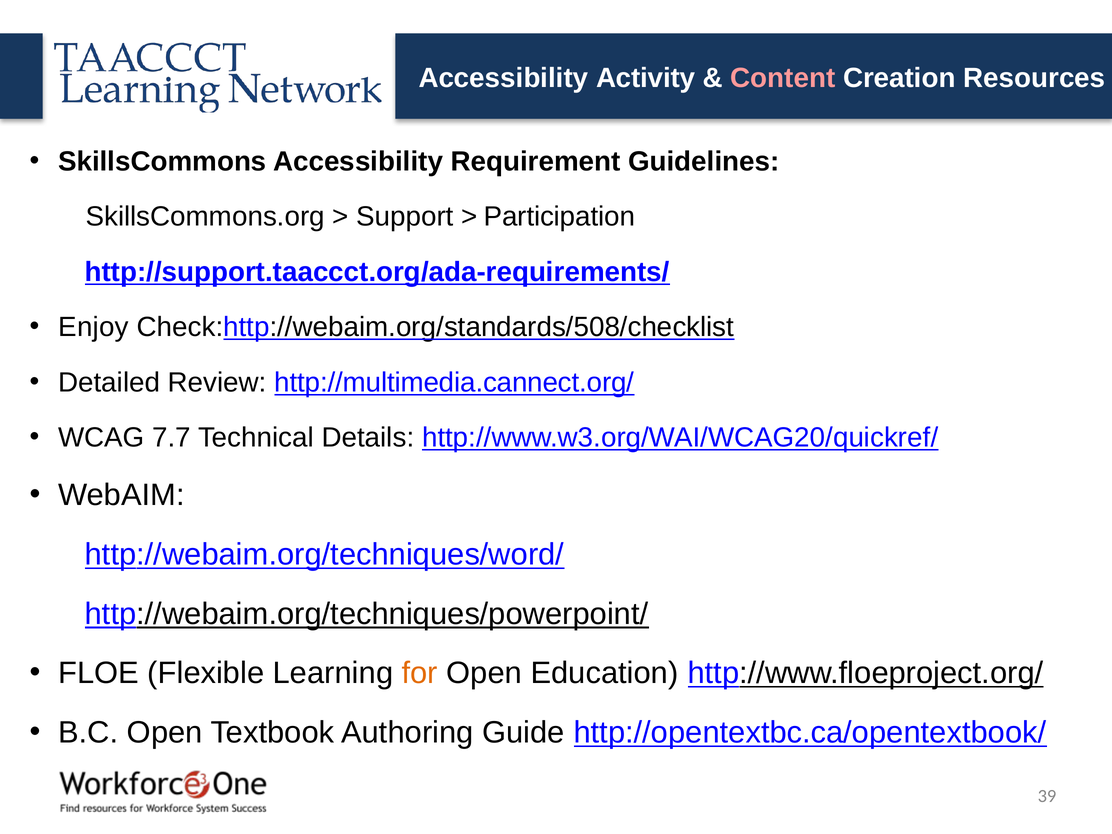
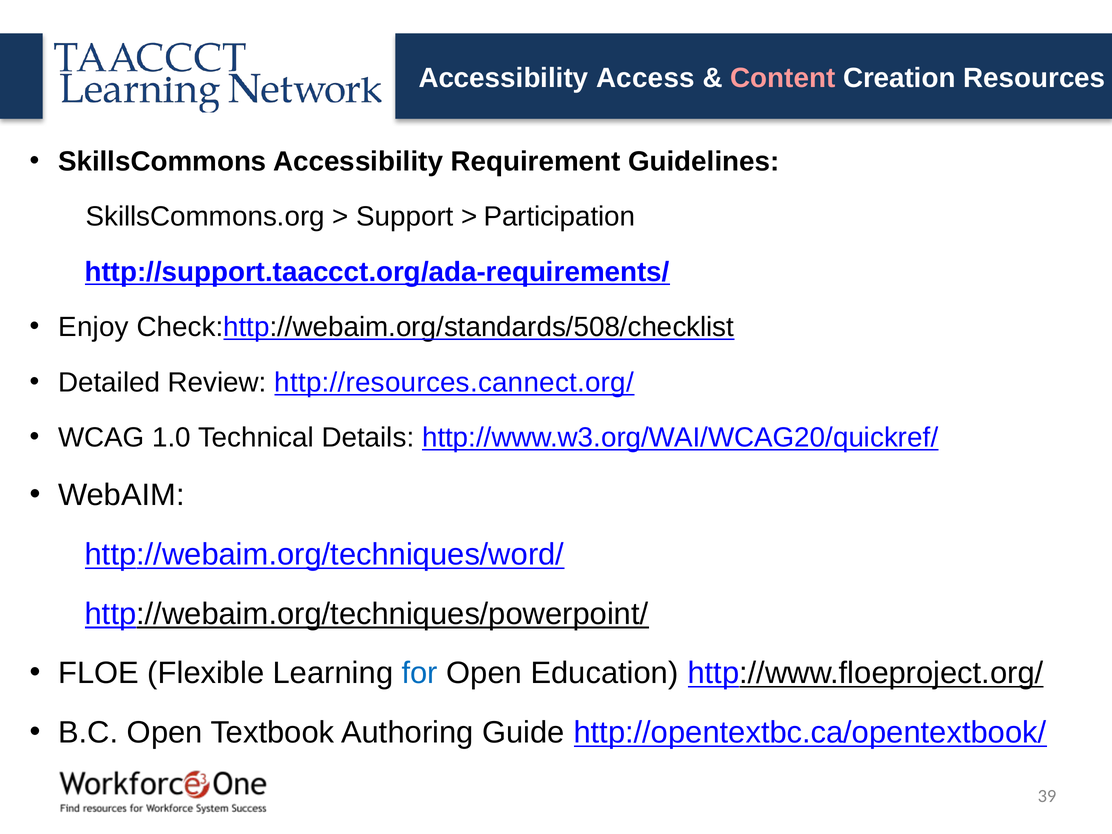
Activity: Activity -> Access (645, 78)
http://multimedia.cannect.org/: http://multimedia.cannect.org/ -> http://resources.cannect.org/ (454, 382)
7.7: 7.7 -> 1.0 (172, 438)
for colour: orange -> blue (420, 673)
